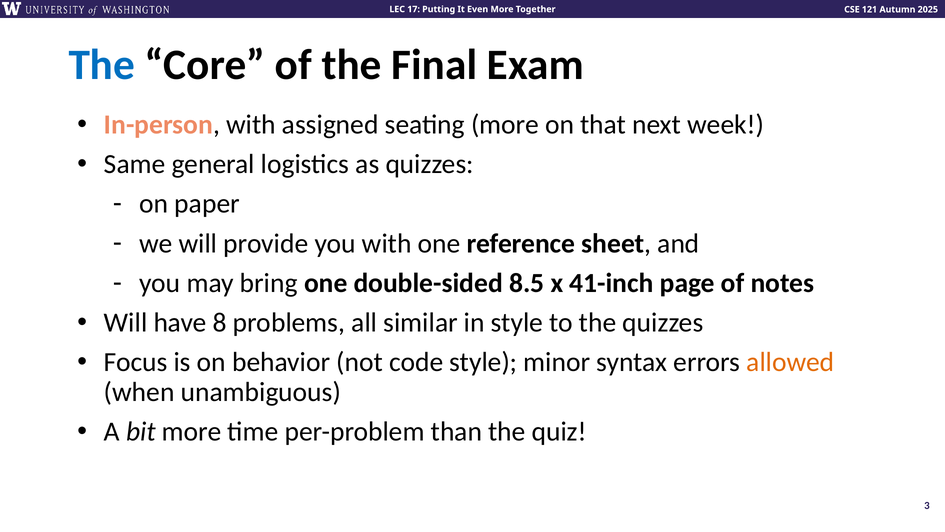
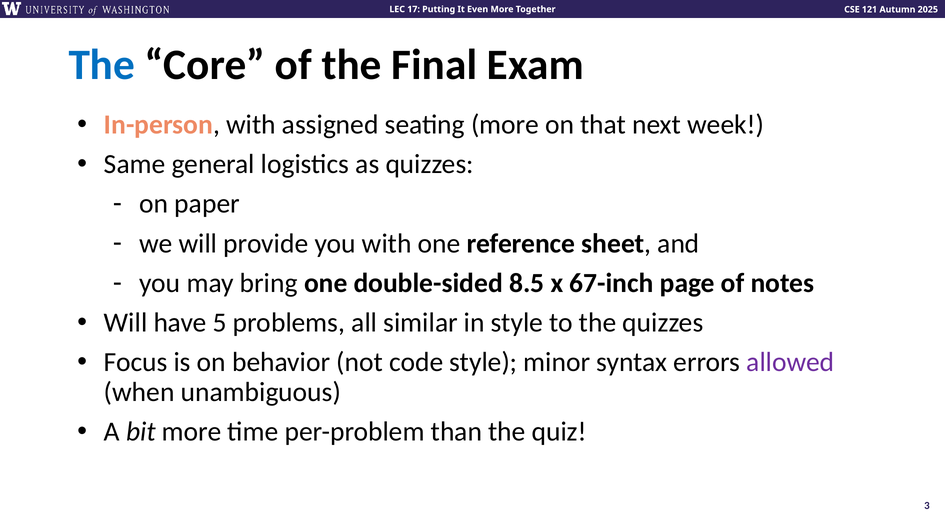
41-inch: 41-inch -> 67-inch (611, 283)
8: 8 -> 5 (220, 322)
allowed colour: orange -> purple (790, 362)
